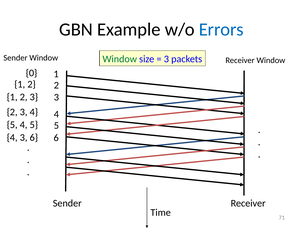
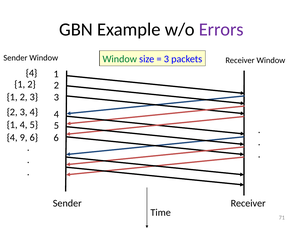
Errors colour: blue -> purple (221, 29)
0: 0 -> 4 (32, 73)
5: 5 -> 1 (12, 124)
4 3: 3 -> 9 (24, 137)
